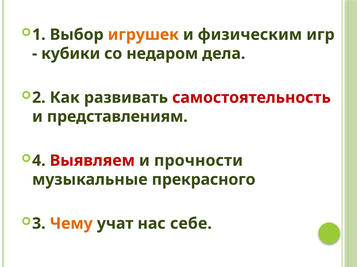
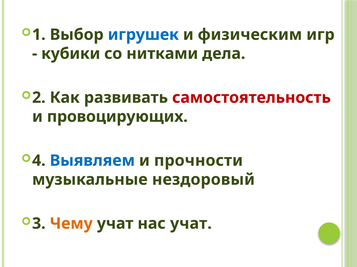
игрушек colour: orange -> blue (143, 35)
недаром: недаром -> нитками (162, 54)
представлениям: представлениям -> провоцирующих (117, 117)
Выявляем colour: red -> blue (92, 161)
прекрасного: прекрасного -> нездоровый (203, 180)
нас себе: себе -> учат (191, 224)
